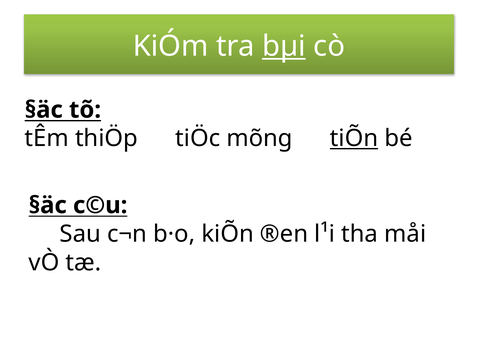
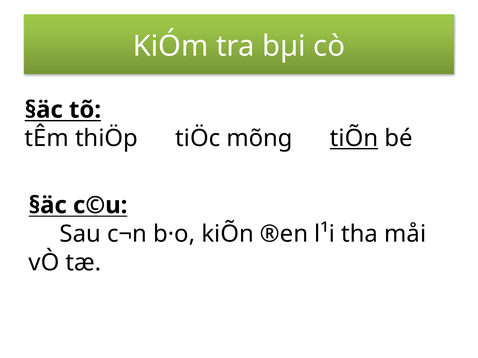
bµi underline: present -> none (284, 46)
